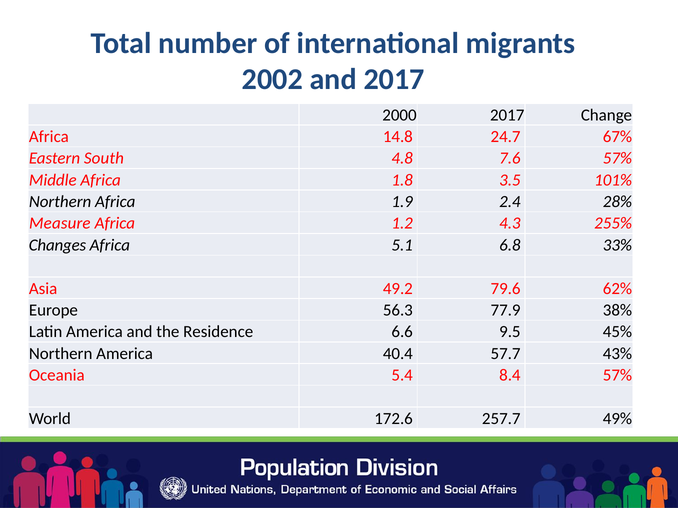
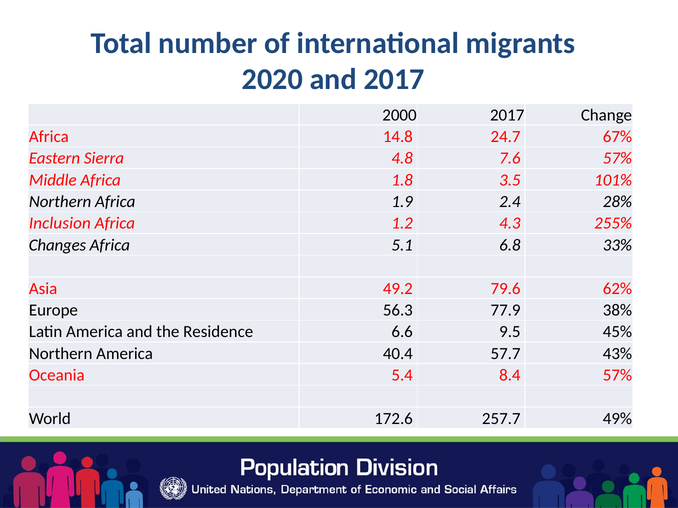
2002: 2002 -> 2020 (272, 80)
South: South -> Sierra (104, 158)
Measure: Measure -> Inclusion (60, 224)
